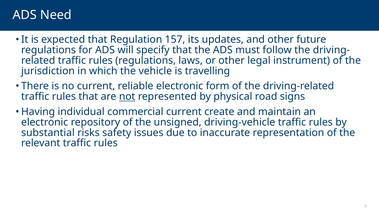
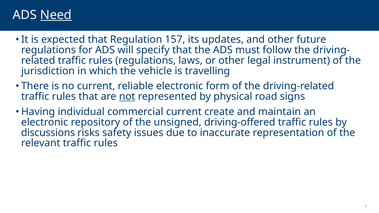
Need underline: none -> present (56, 15)
driving-vehicle: driving-vehicle -> driving-offered (240, 122)
substantial: substantial -> discussions (48, 133)
